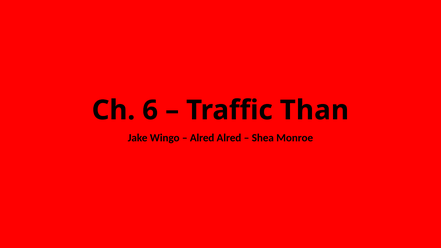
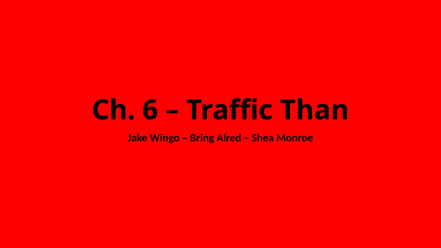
Alred: Alred -> Bring (202, 138)
